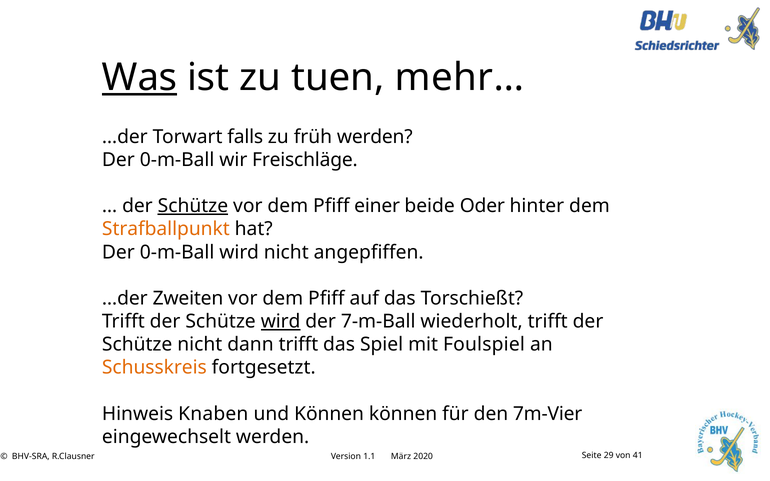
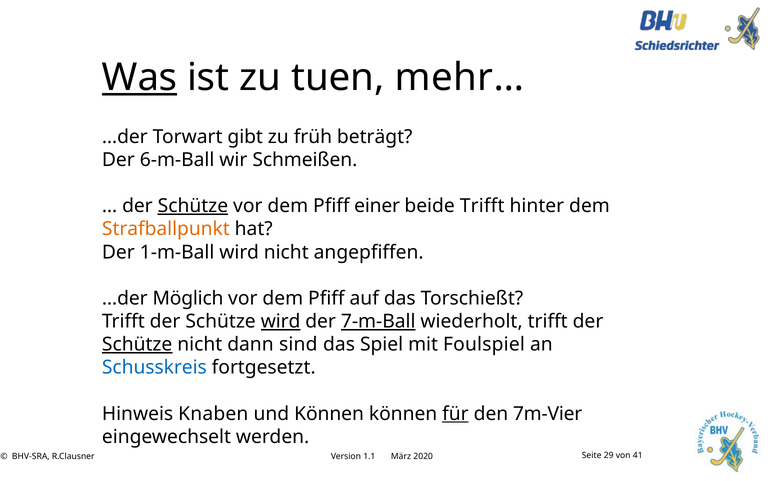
falls: falls -> gibt (245, 137)
früh werden: werden -> beträgt (375, 137)
0-m-Ball: 0-m-Ball -> 6-m-Ball (177, 160)
Freischläge: Freischläge -> Schmeißen (305, 160)
beide Oder: Oder -> Trifft (482, 206)
0-m-Ball: 0-m-Ball -> 1-m-Ball (177, 252)
Zweiten: Zweiten -> Möglich (188, 298)
7-m-Ball underline: none -> present (378, 322)
Schütze underline: none -> present (137, 345)
dann trifft: trifft -> sind (298, 345)
Schusskreis colour: orange -> blue (154, 368)
für underline: none -> present (455, 414)
